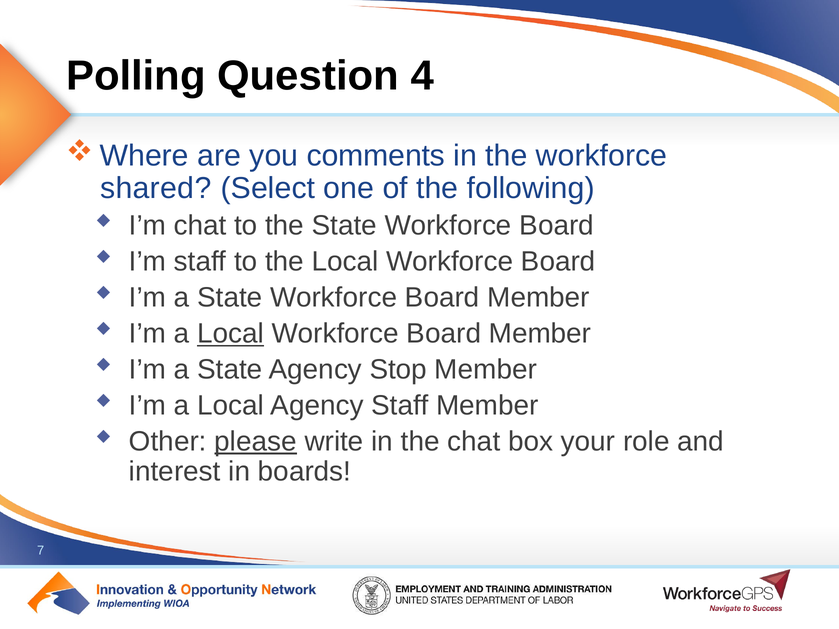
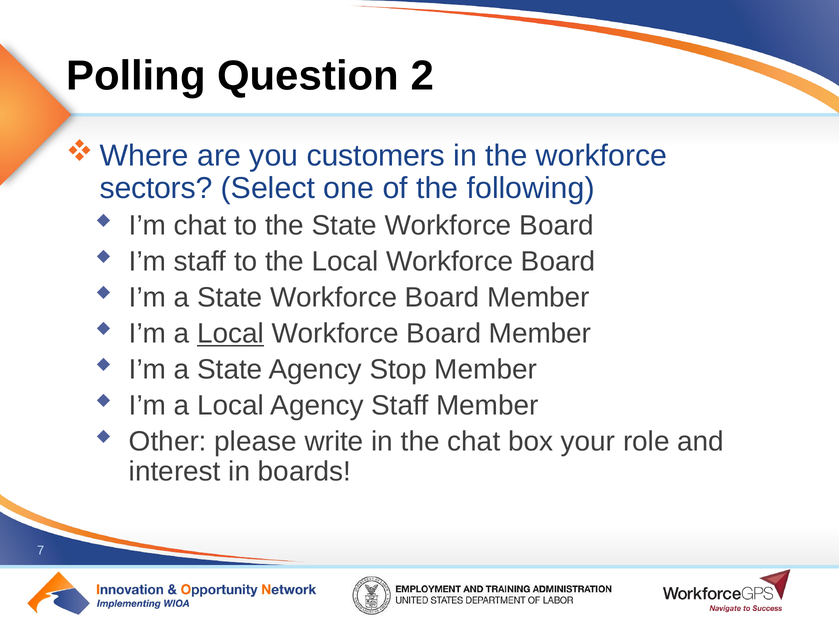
4: 4 -> 2 (422, 76)
comments: comments -> customers (376, 156)
shared: shared -> sectors (156, 188)
please underline: present -> none (256, 442)
